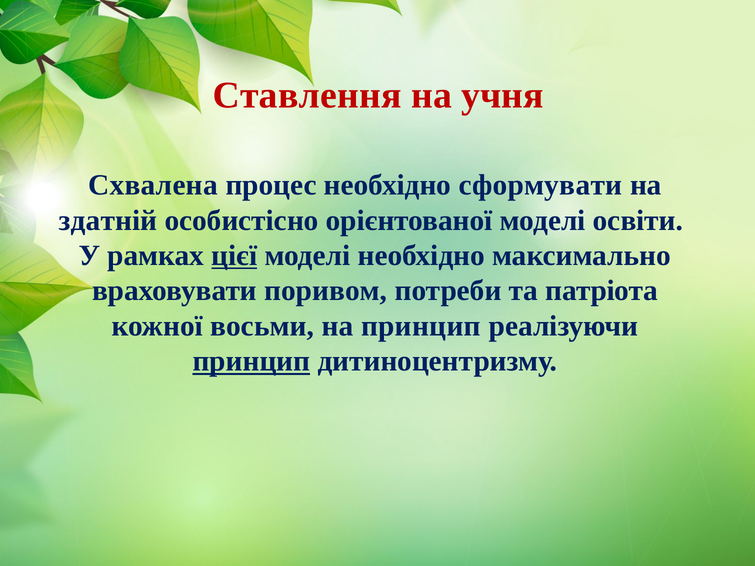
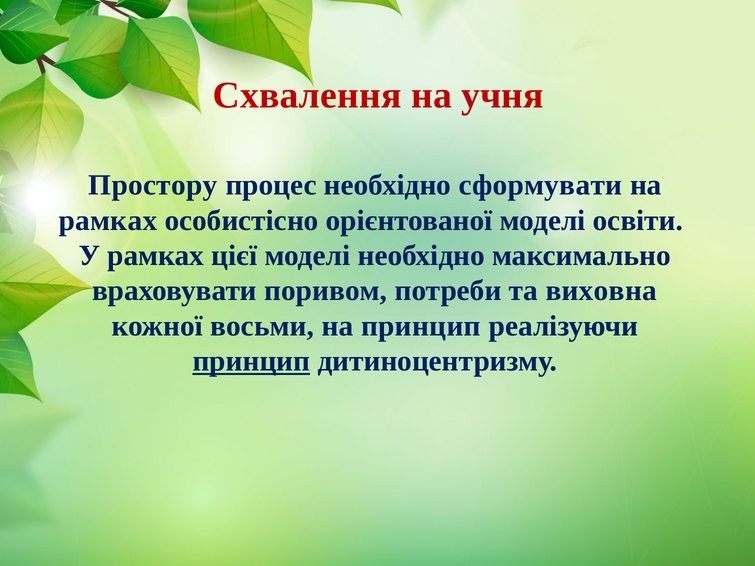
Ставлення: Ставлення -> Схвалення (307, 95)
Схвалена: Схвалена -> Простору (153, 185)
здатній: здатній -> рамках (108, 220)
цієї underline: present -> none (234, 256)
патріота: патріота -> виховна (601, 291)
